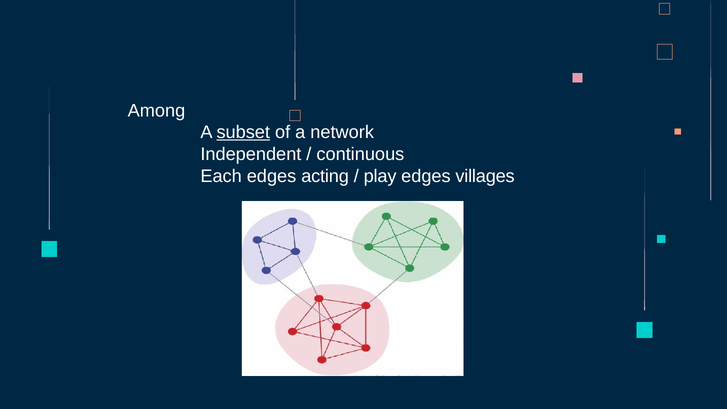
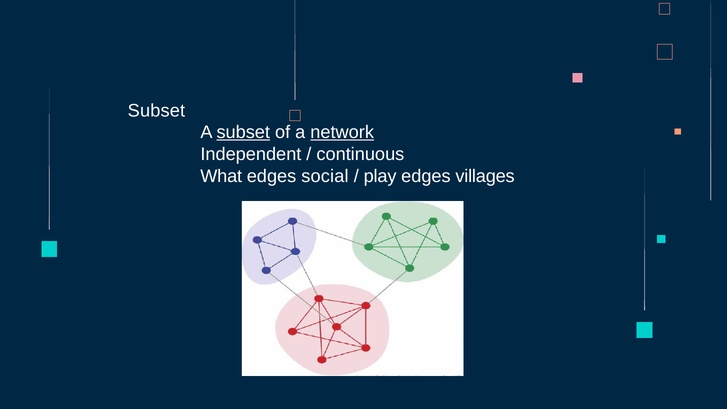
Among: Among -> Subset (156, 111)
network underline: none -> present (342, 132)
Each: Each -> What (221, 176)
acting: acting -> social (325, 176)
